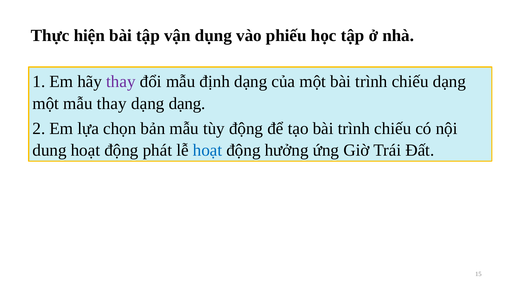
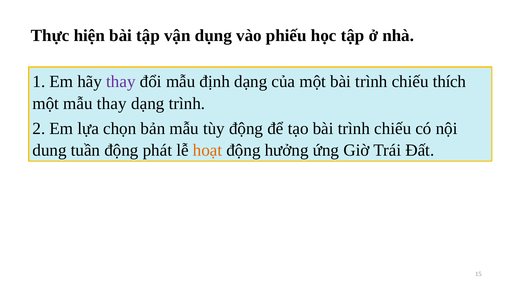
chiếu dạng: dạng -> thích (449, 82)
dạng dạng: dạng -> trình (187, 104)
dung hoạt: hoạt -> tuần (85, 151)
hoạt colour: blue -> orange (208, 151)
